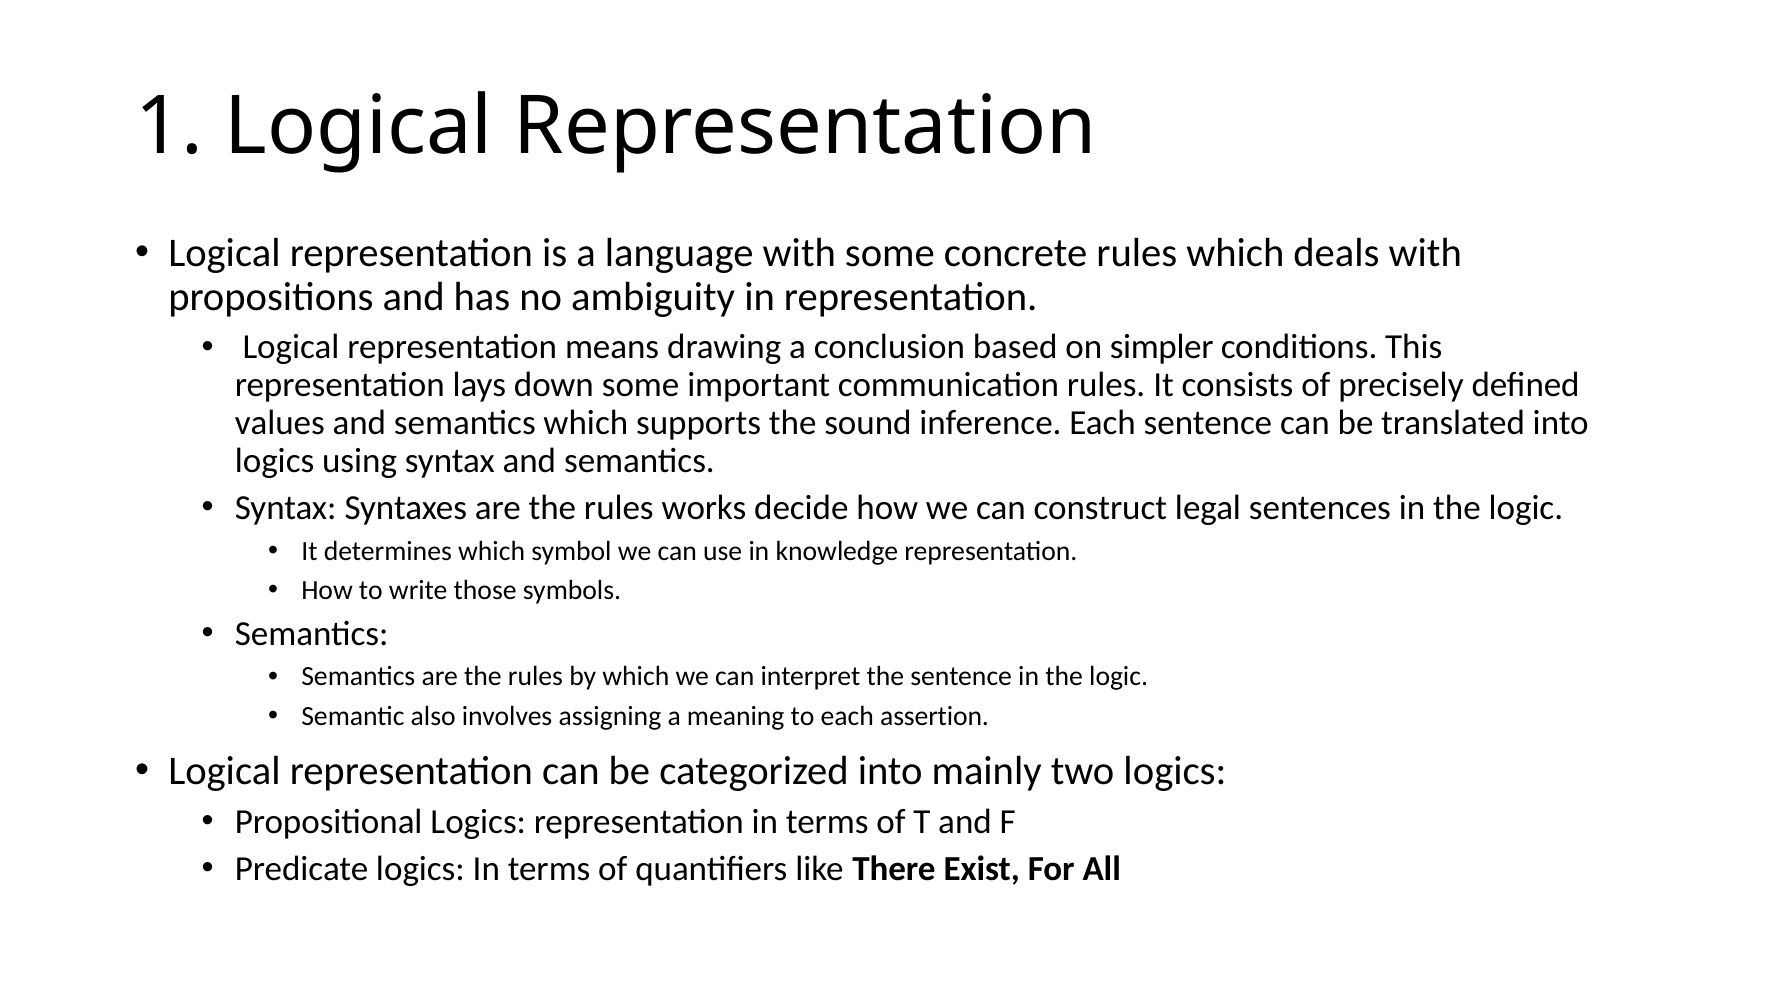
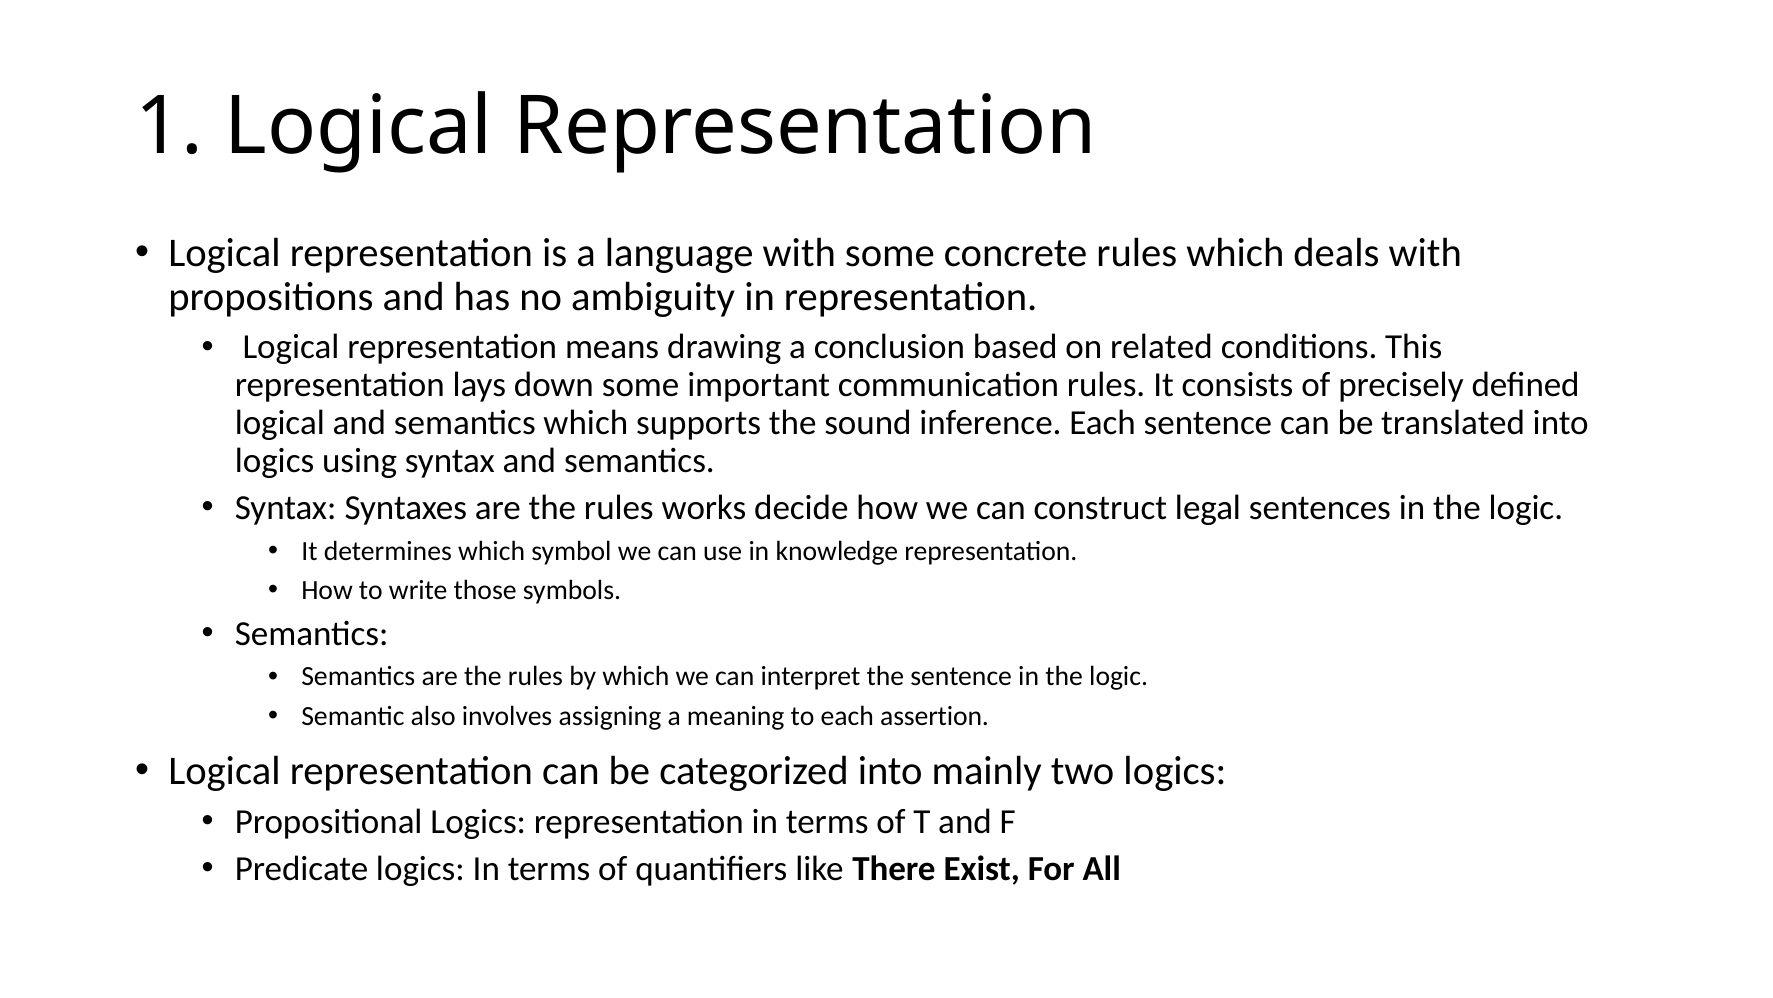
simpler: simpler -> related (1161, 347)
values: values -> logical (280, 423)
